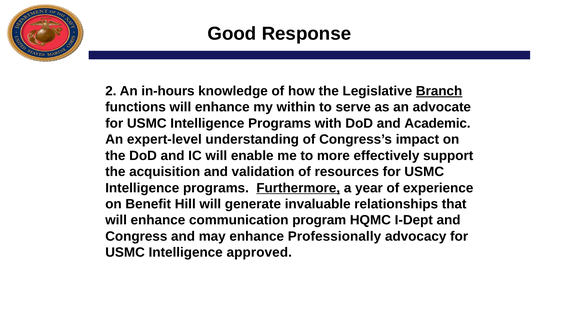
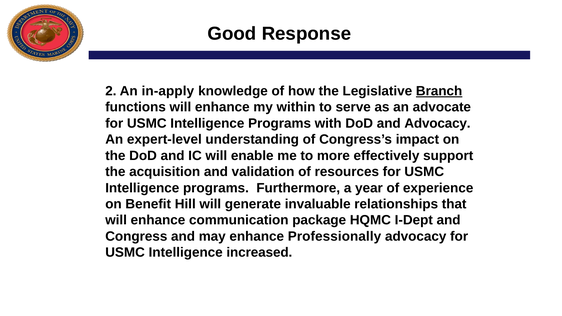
in-hours: in-hours -> in-apply (168, 91)
and Academic: Academic -> Advocacy (437, 123)
Furthermore underline: present -> none (298, 188)
program: program -> package (319, 220)
approved: approved -> increased (259, 253)
